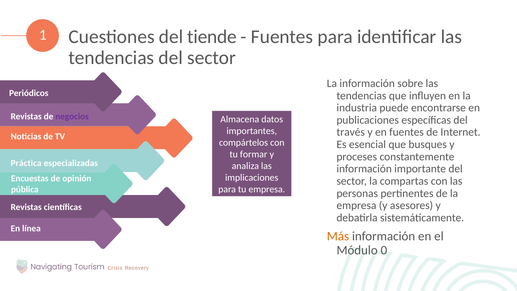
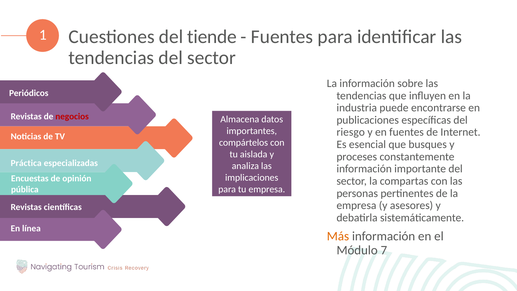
negocios colour: purple -> red (72, 116)
través: través -> riesgo (351, 132)
formar: formar -> aislada (254, 154)
0: 0 -> 7 (384, 250)
